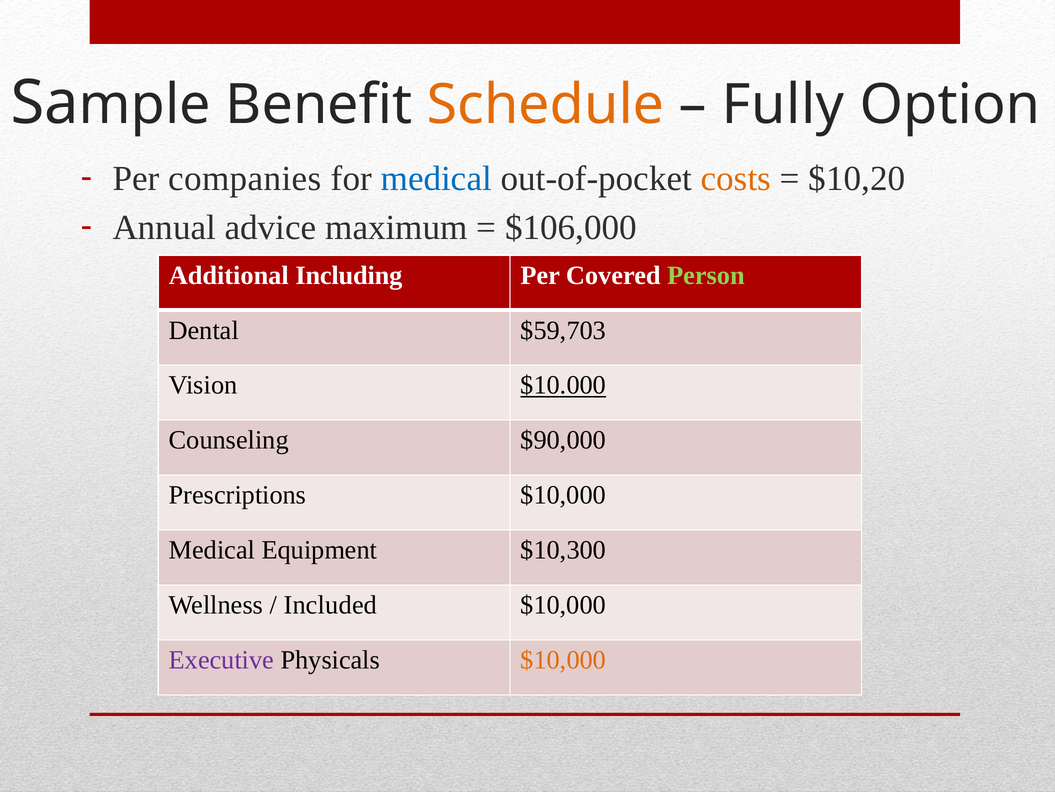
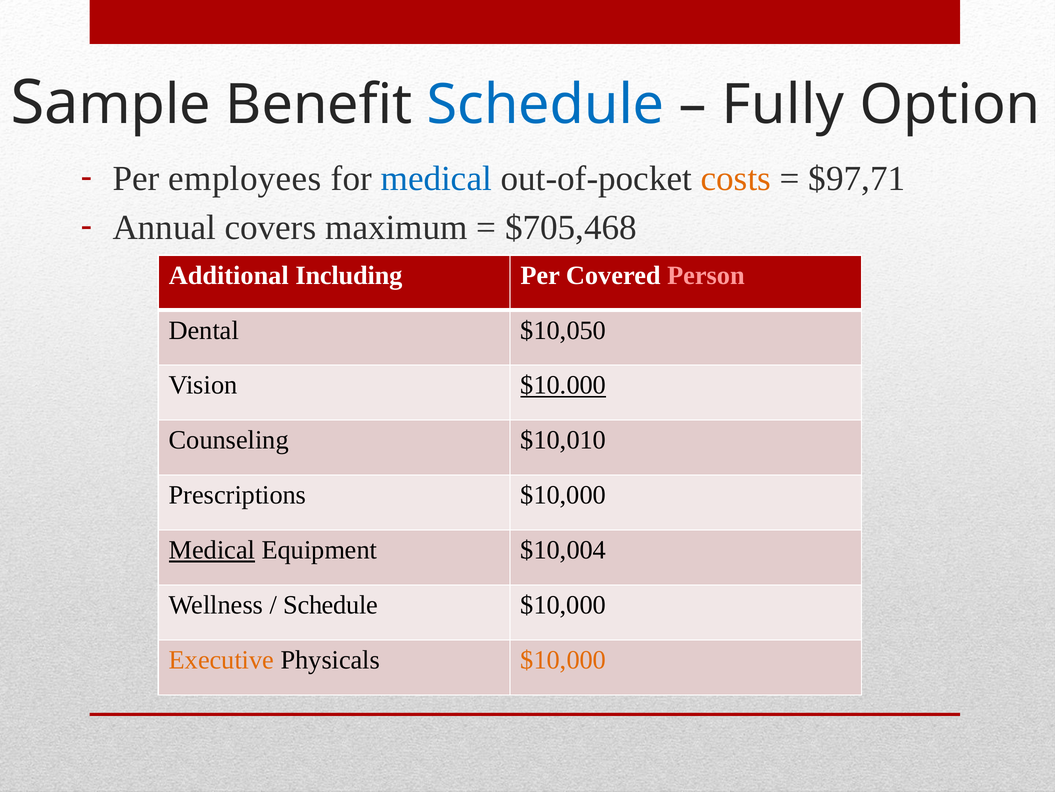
Schedule colour: orange -> blue (546, 105)
companies: companies -> employees (245, 178)
$10,20: $10,20 -> $97,71 (857, 178)
advice: advice -> covers (271, 228)
$106,000: $106,000 -> $705,468 (571, 228)
Person colour: light green -> pink (706, 275)
$59,703: $59,703 -> $10,050 (563, 330)
$90,000: $90,000 -> $10,010 (563, 440)
Medical underline: none -> present (212, 550)
$10,300: $10,300 -> $10,004 (563, 550)
Included: Included -> Schedule (331, 605)
Executive colour: purple -> orange (221, 659)
